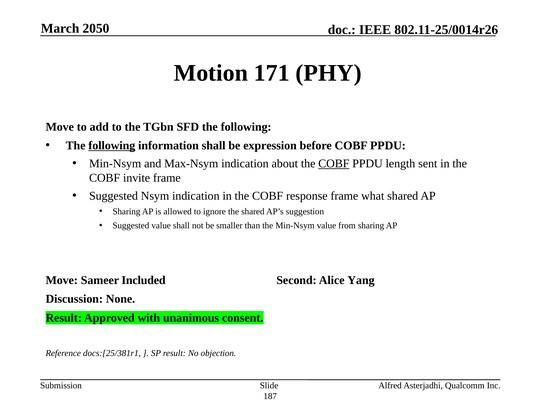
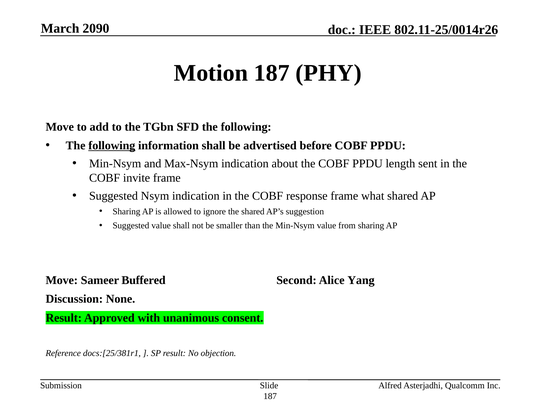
2050: 2050 -> 2090 (96, 28)
Motion 171: 171 -> 187 (272, 73)
expression: expression -> advertised (270, 146)
COBF underline: present -> none (334, 164)
Included: Included -> Buffered (144, 280)
